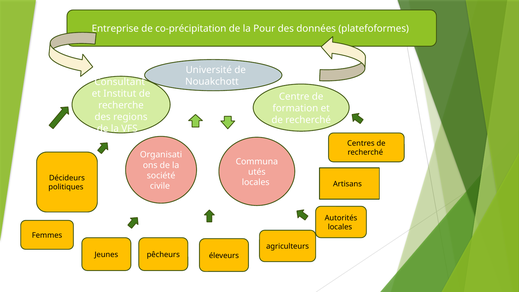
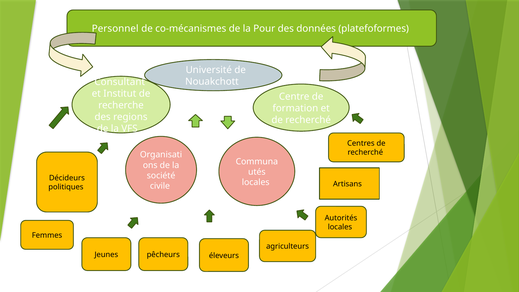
Entreprise: Entreprise -> Personnel (115, 29)
co-précipitation: co-précipitation -> co-mécanismes (191, 29)
